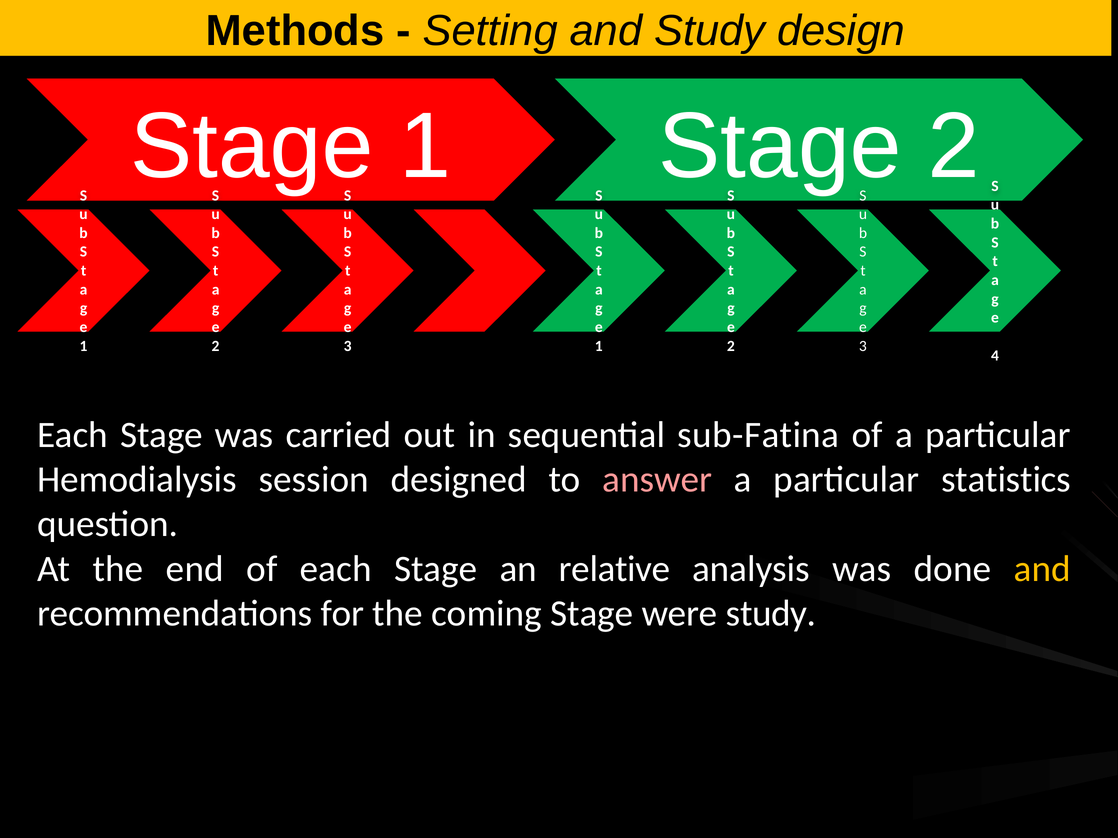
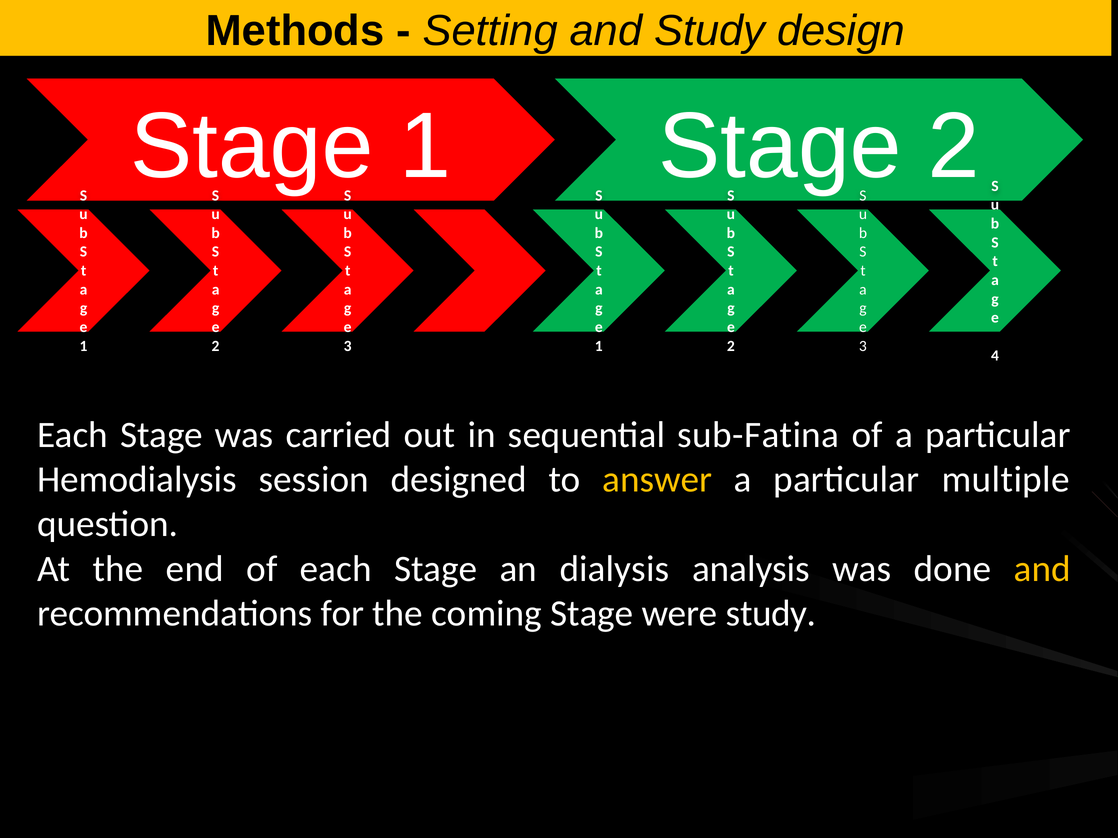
answer colour: pink -> yellow (657, 480)
statistics: statistics -> multiple (1006, 480)
relative: relative -> dialysis (614, 569)
